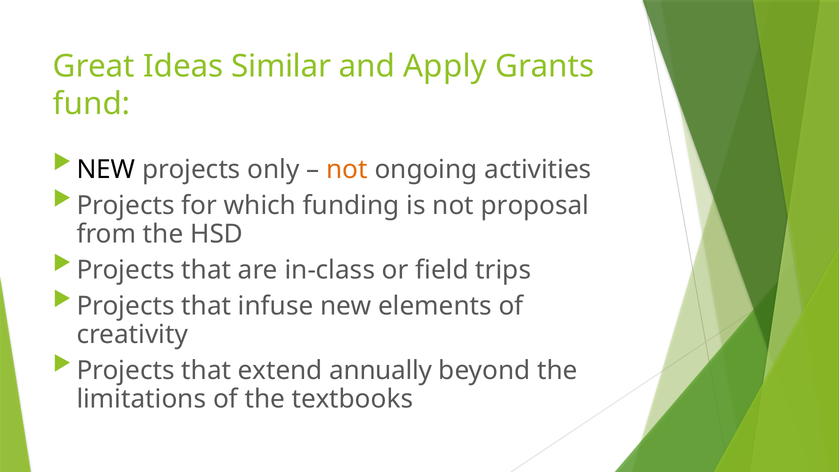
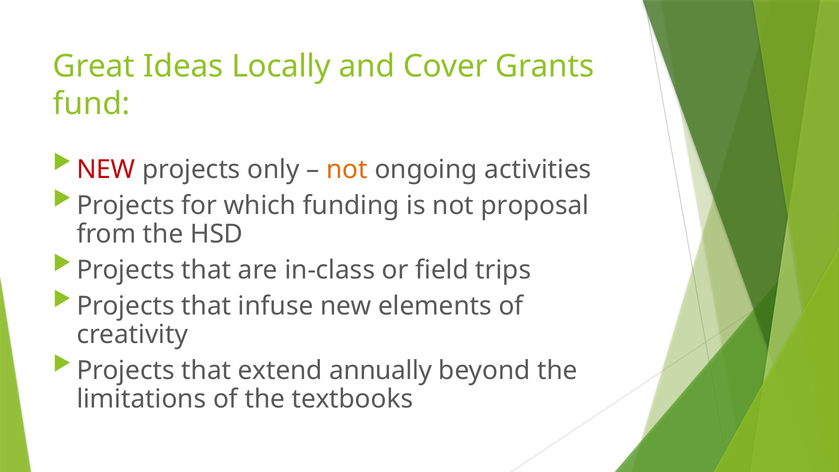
Similar: Similar -> Locally (281, 66)
Apply: Apply -> Cover (445, 66)
NEW colour: black -> red (106, 169)
